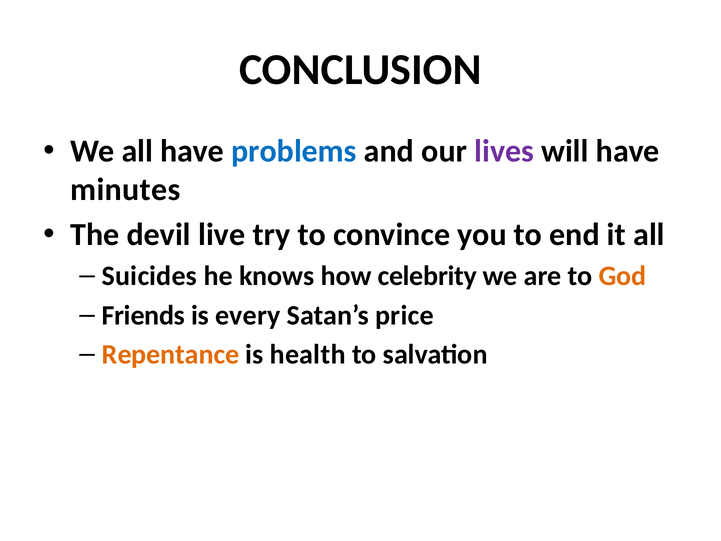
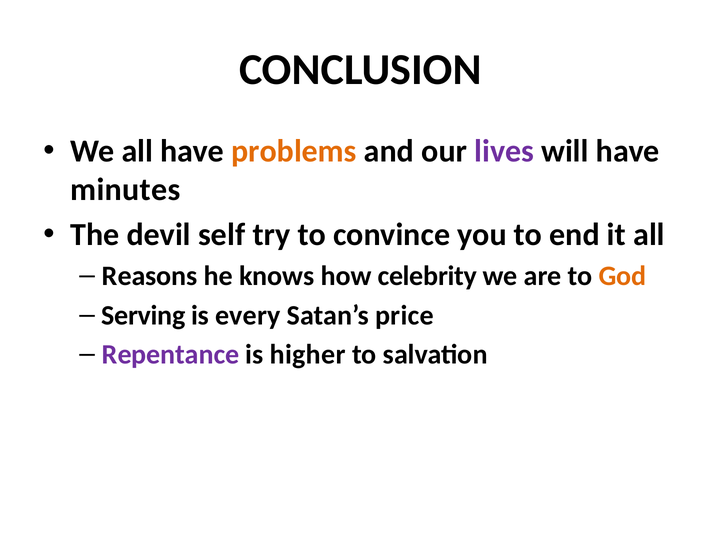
problems colour: blue -> orange (294, 151)
live: live -> self (222, 235)
Suicides: Suicides -> Reasons (150, 276)
Friends: Friends -> Serving (143, 315)
Repentance colour: orange -> purple (171, 355)
health: health -> higher (308, 355)
